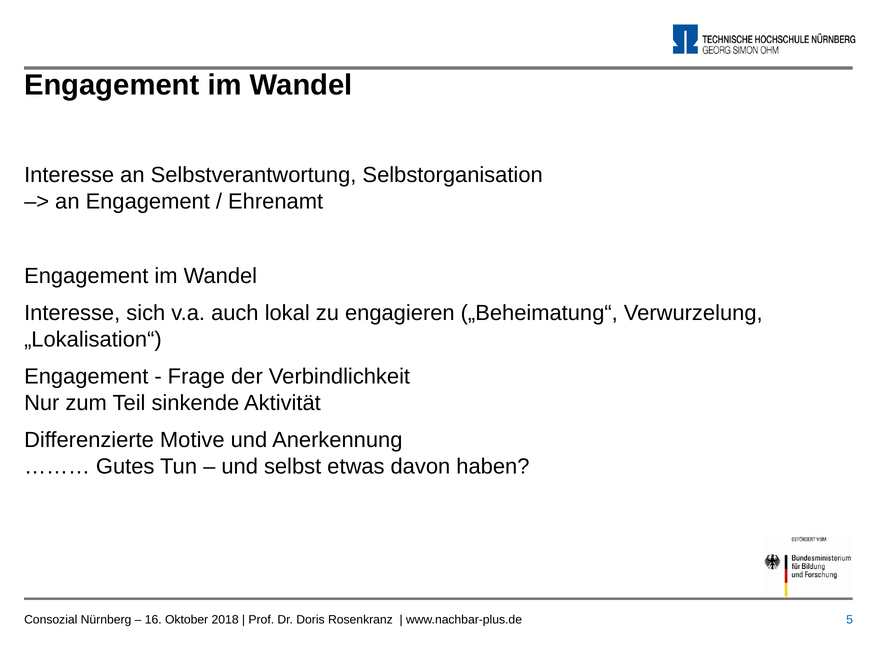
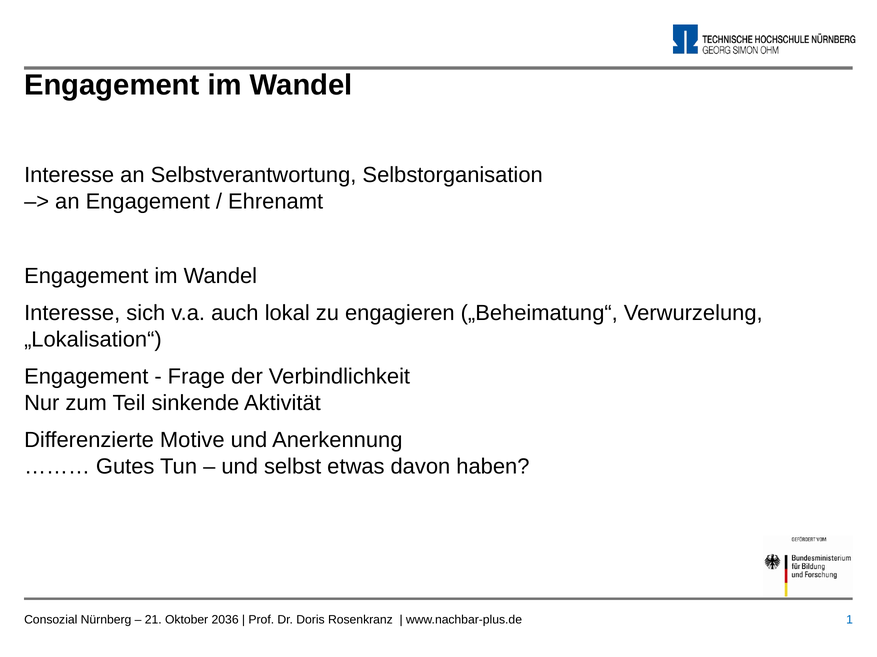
16: 16 -> 21 (153, 620)
2018: 2018 -> 2036 (225, 620)
5: 5 -> 1 (850, 620)
